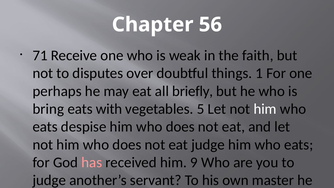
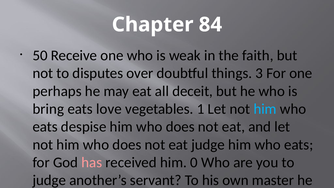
56: 56 -> 84 (210, 25)
71: 71 -> 50 (40, 55)
1: 1 -> 3 (259, 73)
briefly: briefly -> deceit (193, 91)
with: with -> love (109, 109)
vegetables 5: 5 -> 1 (201, 109)
him colour: white -> light blue (265, 109)
him 9: 9 -> 0 (194, 162)
